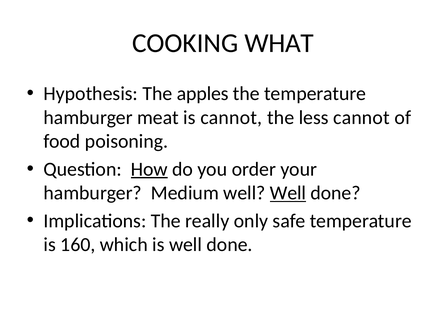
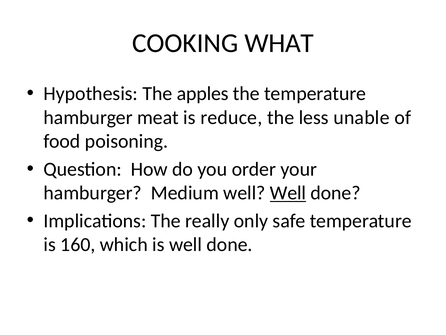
is cannot: cannot -> reduce (231, 117)
less cannot: cannot -> unable (362, 117)
How underline: present -> none (149, 169)
